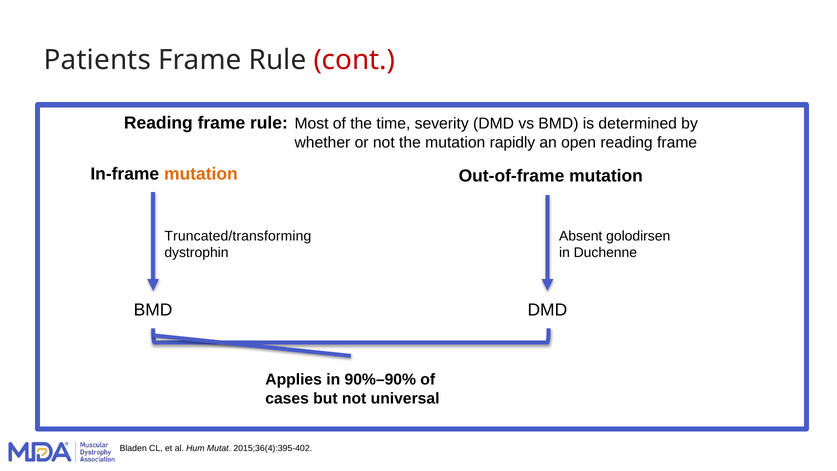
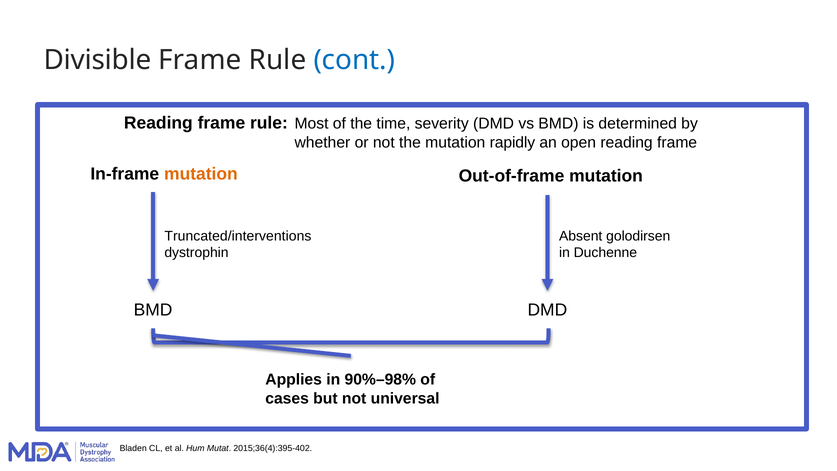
Patients: Patients -> Divisible (98, 60)
cont colour: red -> blue (354, 60)
Truncated/transforming: Truncated/transforming -> Truncated/interventions (238, 236)
90%–90%: 90%–90% -> 90%–98% (380, 379)
